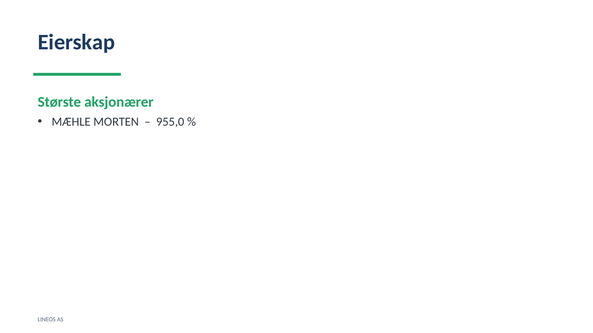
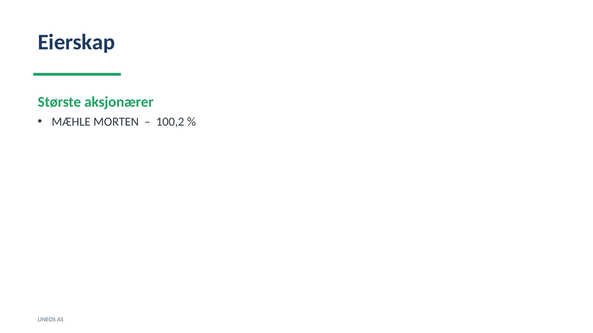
955,0: 955,0 -> 100,2 (170, 122)
